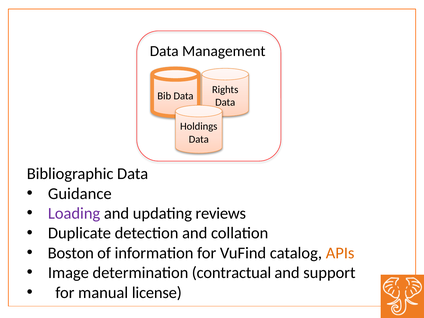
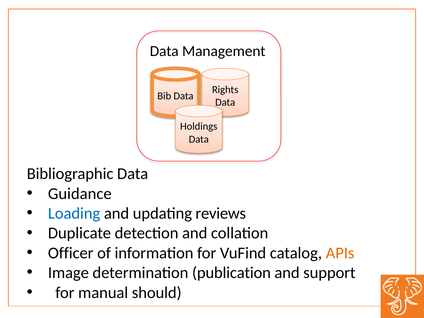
Loading colour: purple -> blue (74, 213)
Boston: Boston -> Officer (71, 253)
contractual: contractual -> publication (231, 273)
license: license -> should (157, 293)
